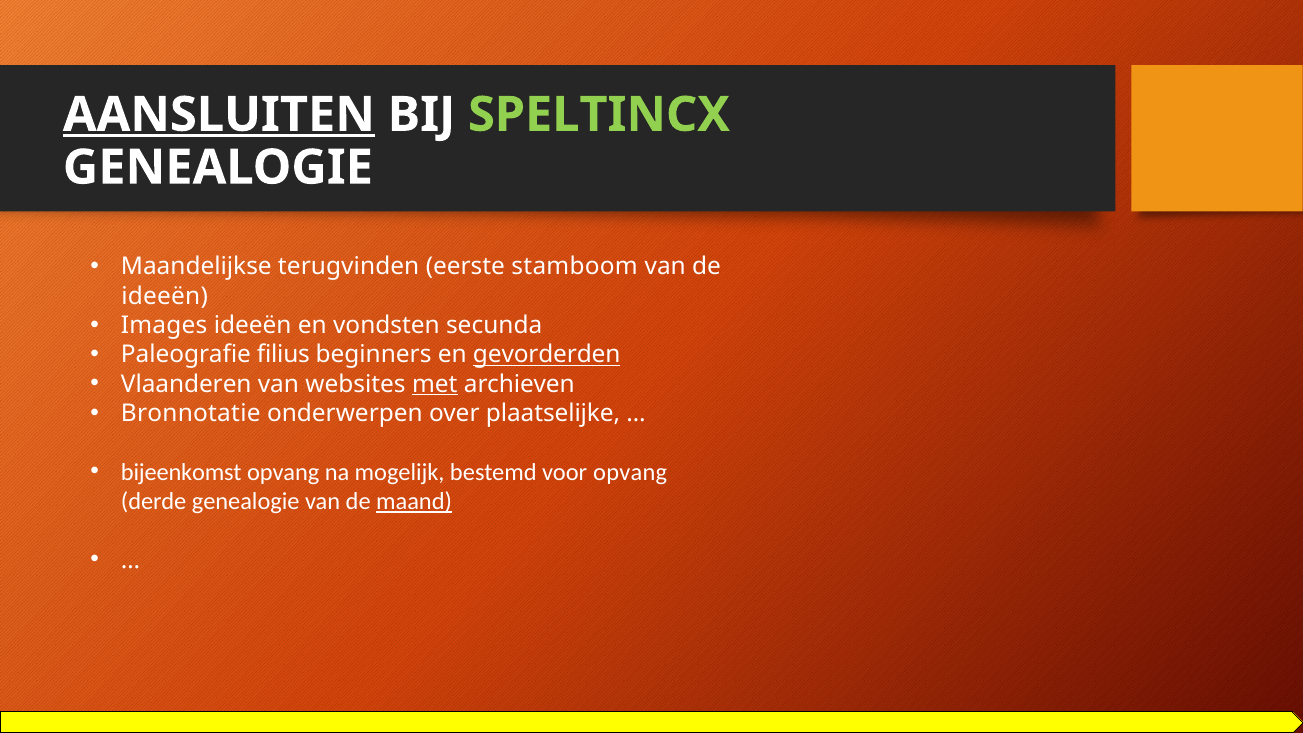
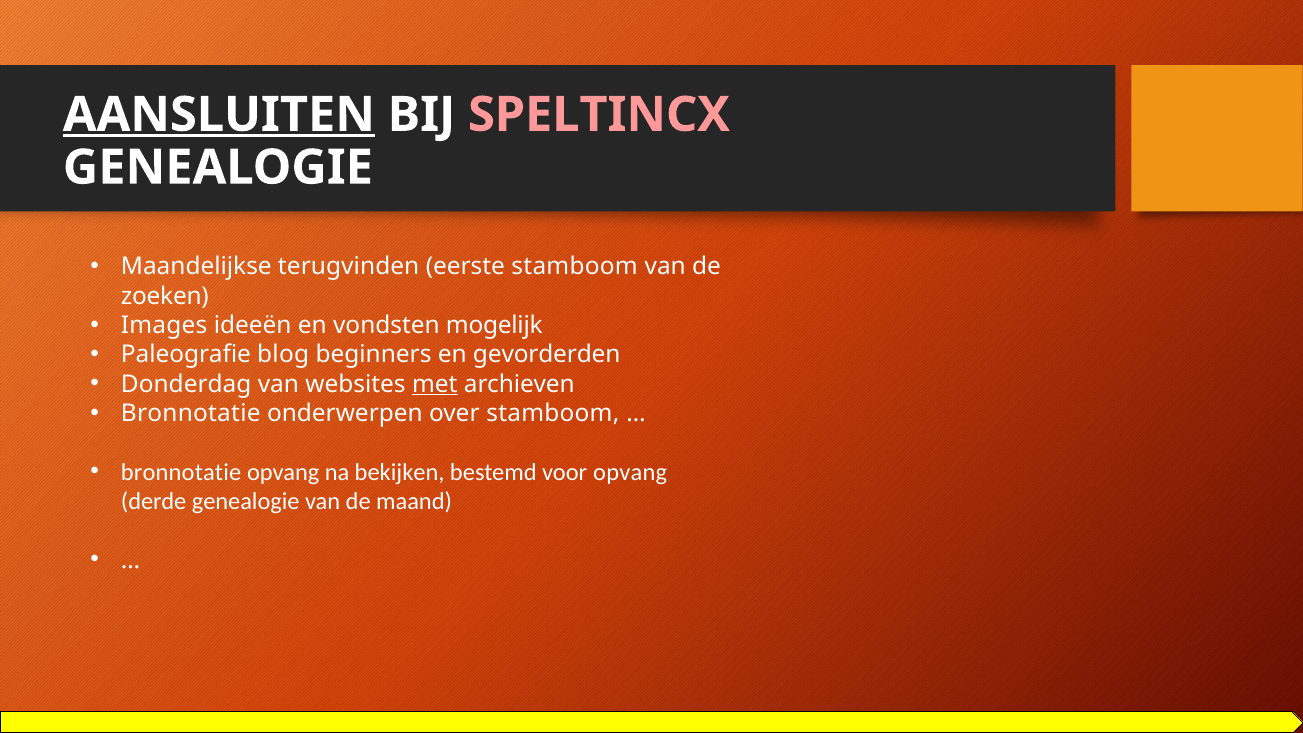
SPELTINCX colour: light green -> pink (599, 115)
ideeën: ideeën -> zoeken (165, 296)
secunda: secunda -> mogelijk (494, 325)
filius: filius -> blog (283, 355)
gevorderden underline: present -> none (547, 355)
Vlaanderen: Vlaanderen -> Donderdag (186, 384)
over plaatselijke: plaatselijke -> stamboom (553, 413)
bijeenkomst: bijeenkomst -> bronnotatie (181, 472)
mogelijk: mogelijk -> bekijken (400, 472)
maand underline: present -> none (414, 501)
